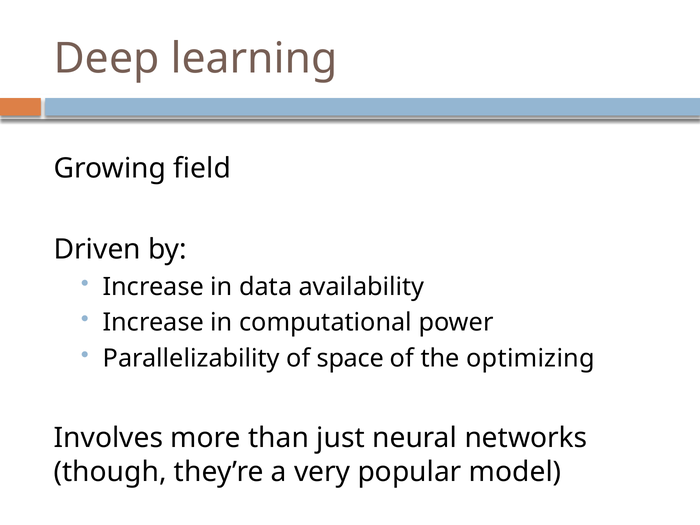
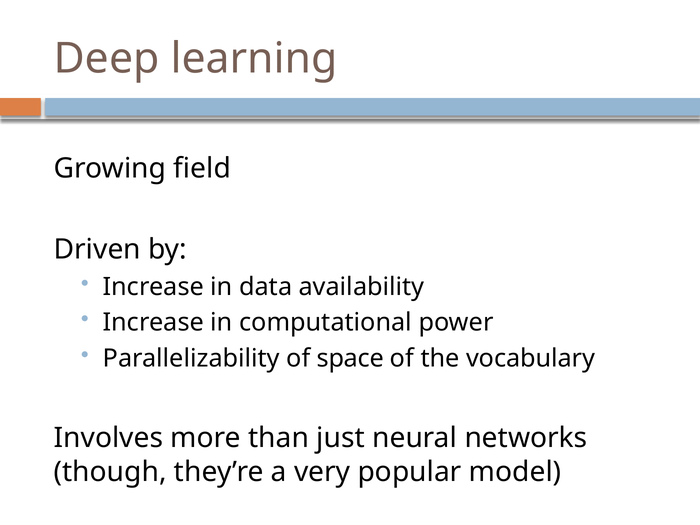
optimizing: optimizing -> vocabulary (531, 358)
